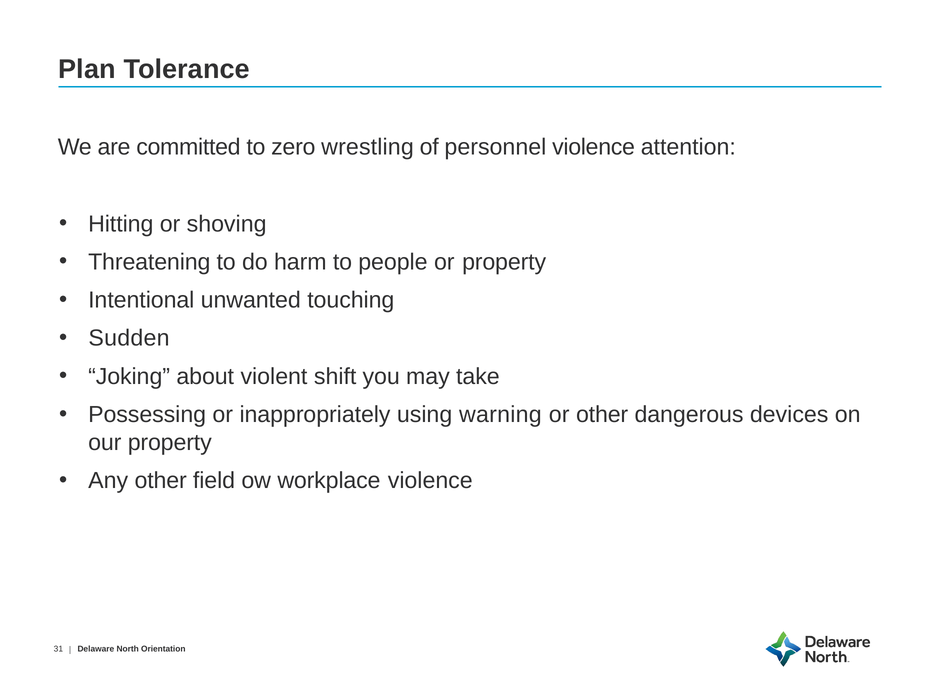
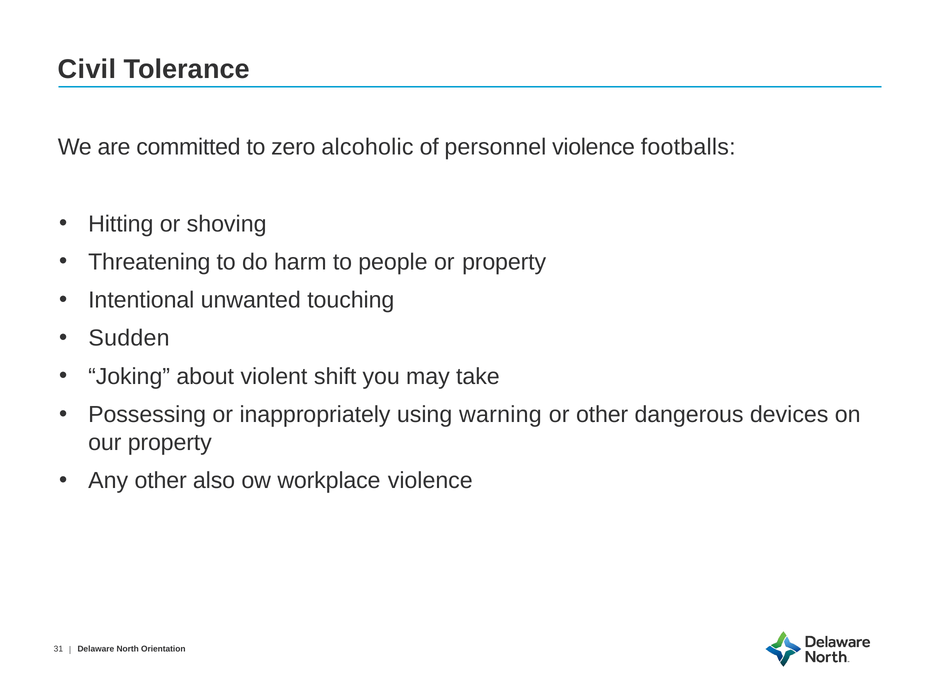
Plan: Plan -> Civil (87, 69)
wrestling: wrestling -> alcoholic (367, 147)
attention: attention -> footballs (688, 147)
field: field -> also (214, 481)
